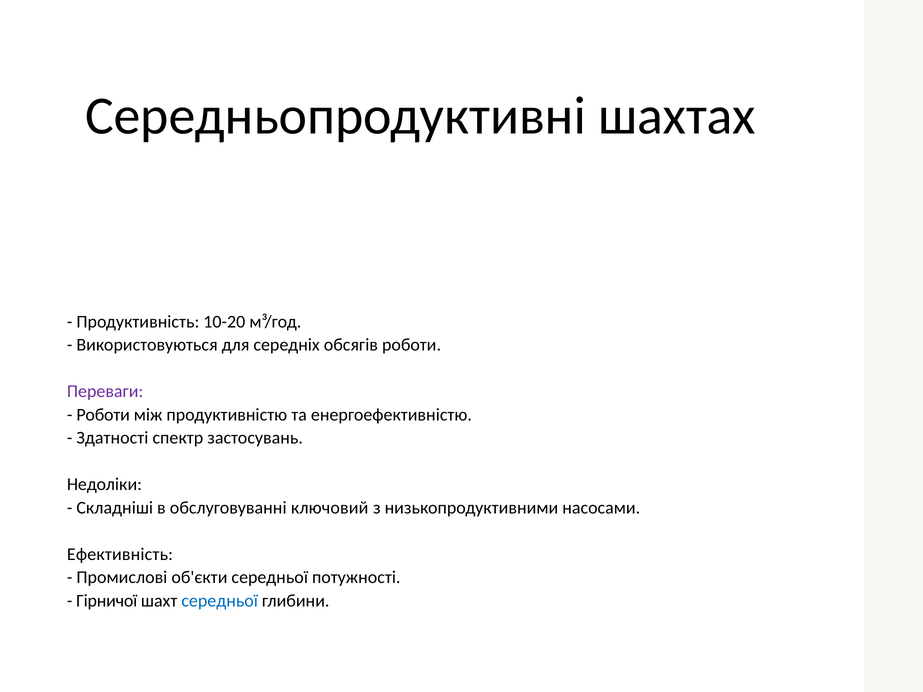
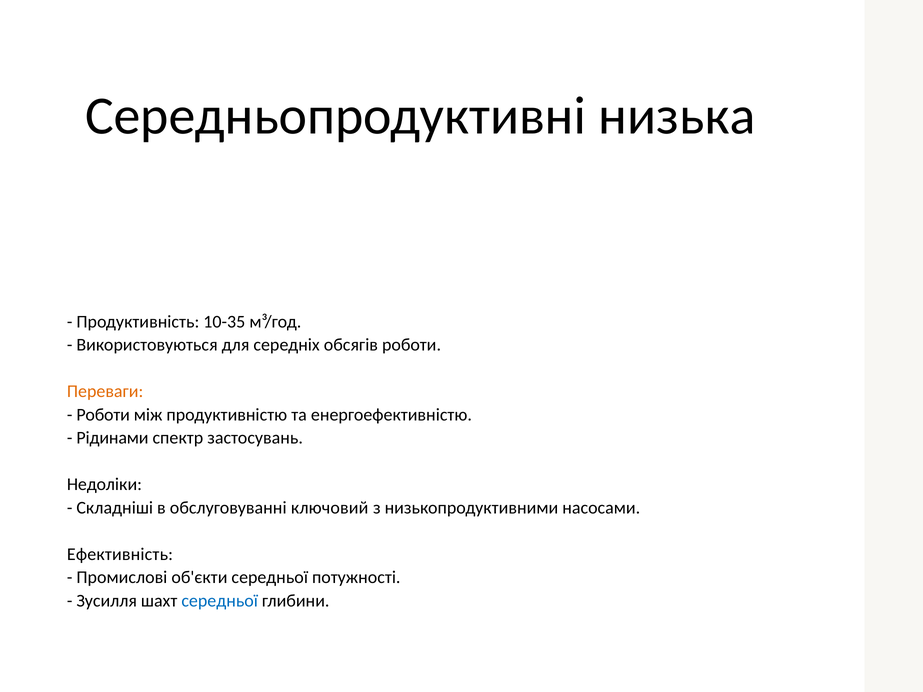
шахтах: шахтах -> низька (677, 116)
10-20: 10-20 -> 10-35 (224, 322)
Переваги colour: purple -> orange (105, 392)
Здатності: Здатності -> Рідинами (112, 438)
Гірничої: Гірничої -> Зусилля (107, 601)
